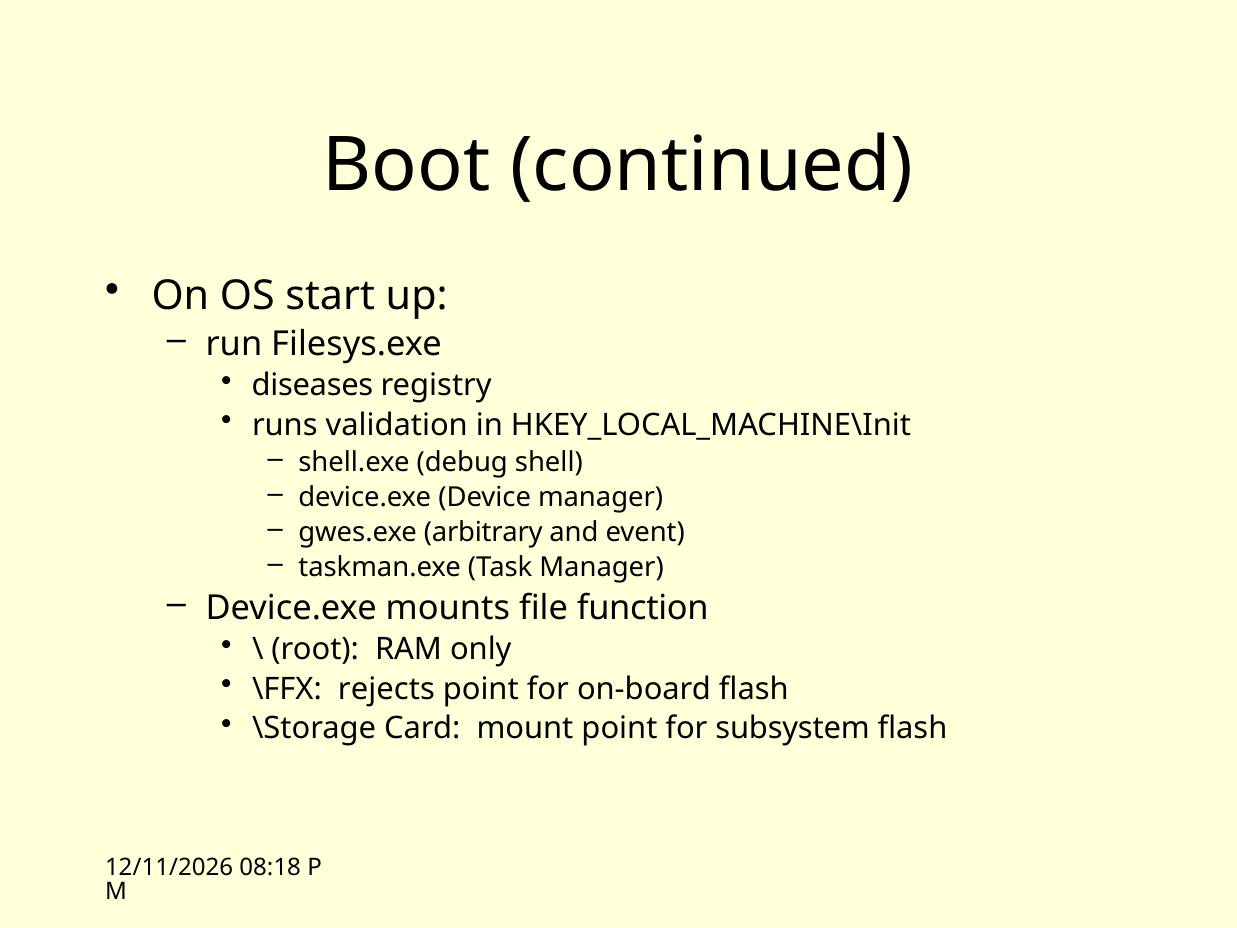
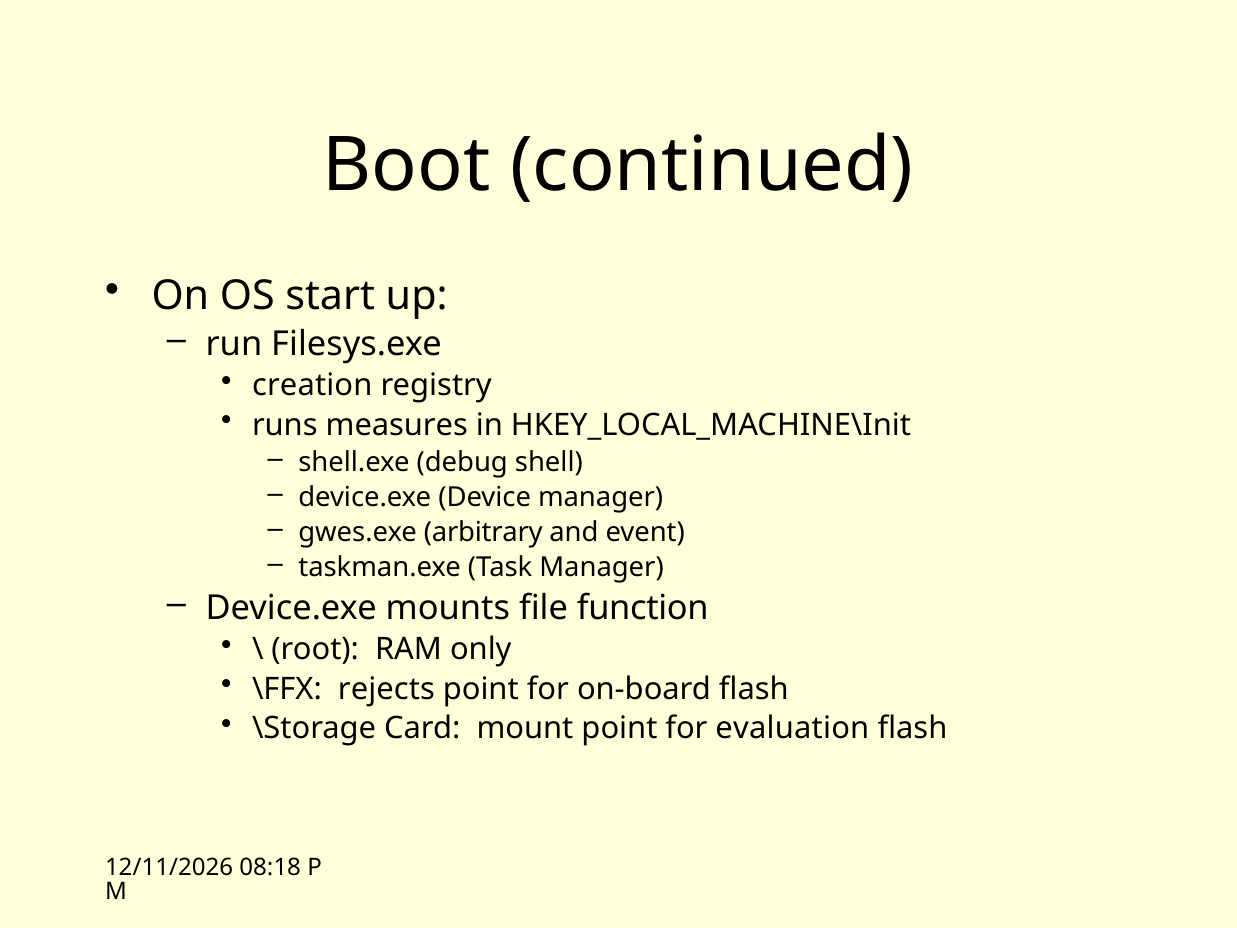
diseases: diseases -> creation (312, 385)
validation: validation -> measures (397, 425)
subsystem: subsystem -> evaluation (792, 728)
